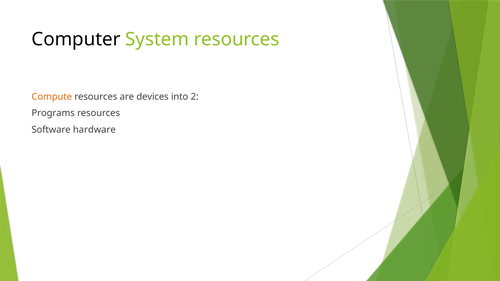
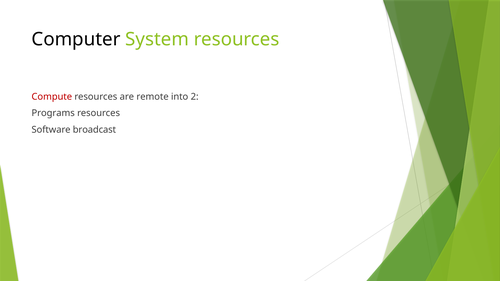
Compute colour: orange -> red (52, 97)
devices: devices -> remote (153, 97)
hardware: hardware -> broadcast (94, 130)
